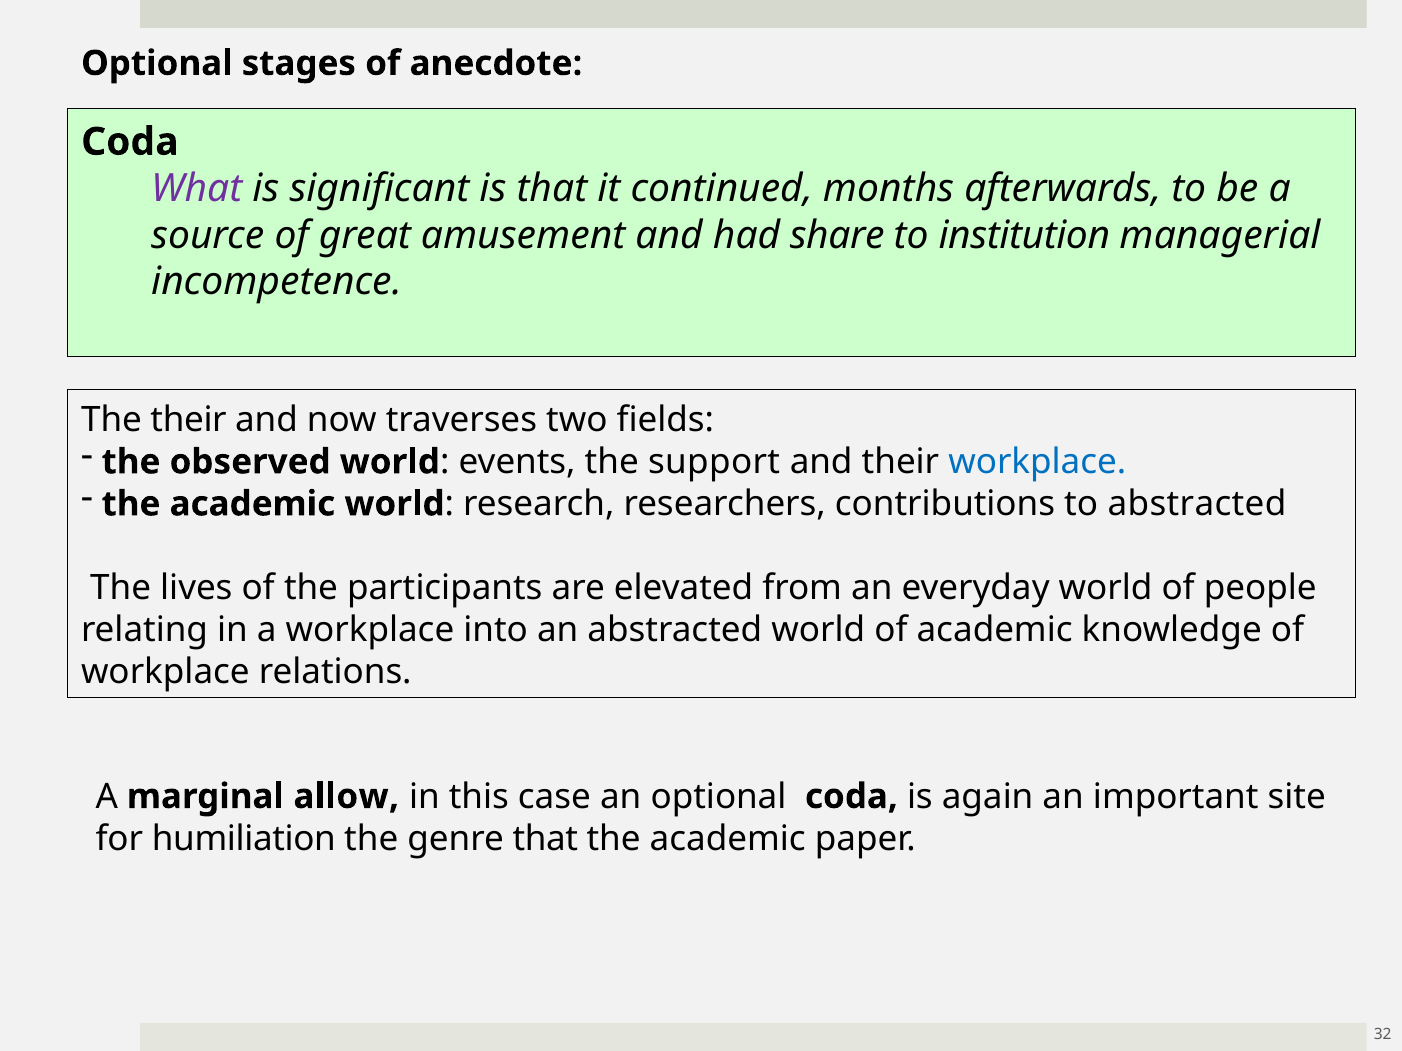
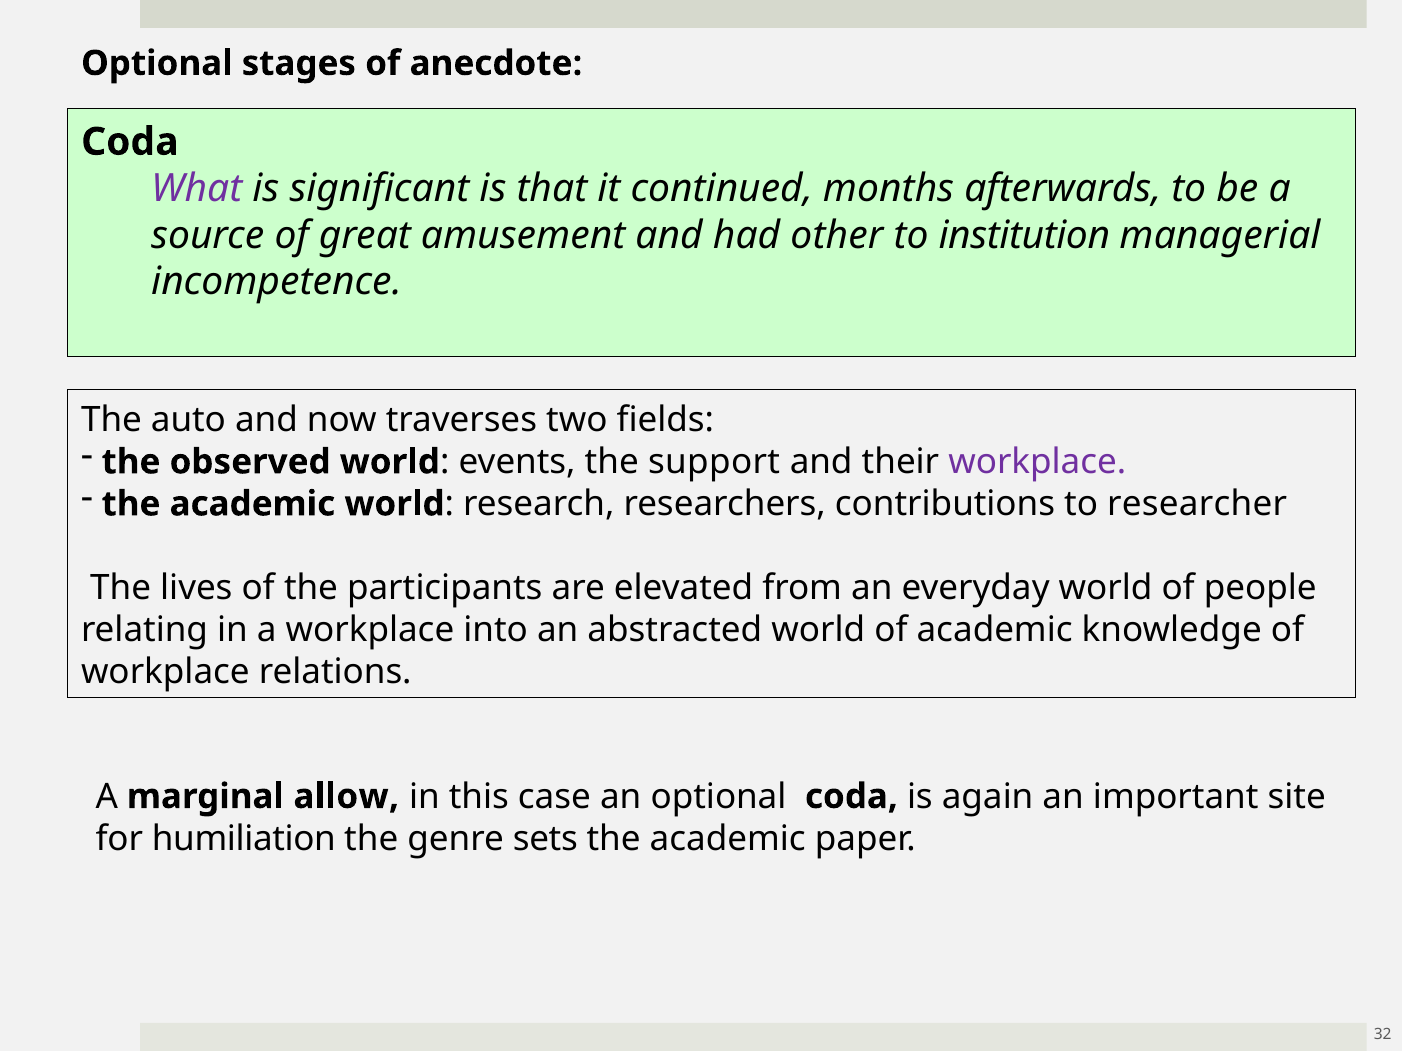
share: share -> other (837, 235)
The their: their -> auto (188, 420)
workplace colour: blue -> purple (1037, 462)
to abstracted: abstracted -> researcher (1197, 504)
genre that: that -> sets (545, 839)
